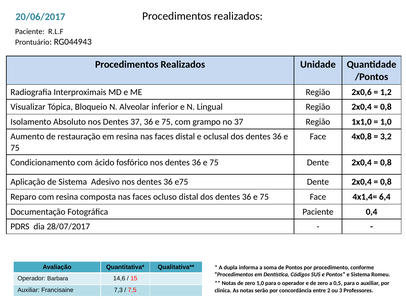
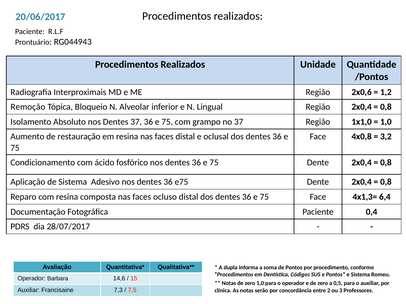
Visualizar: Visualizar -> Remoção (28, 107)
4x1,4=: 4x1,4= -> 4x1,3= (365, 197)
